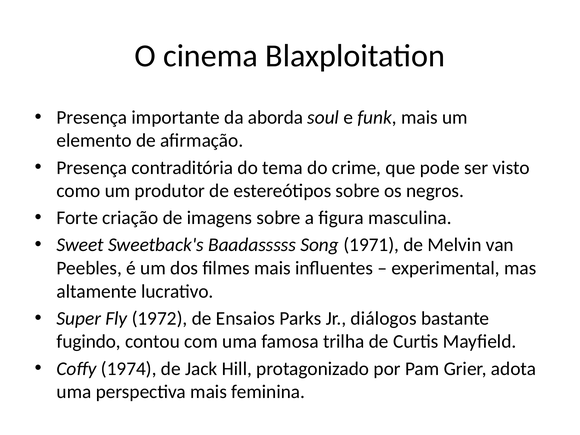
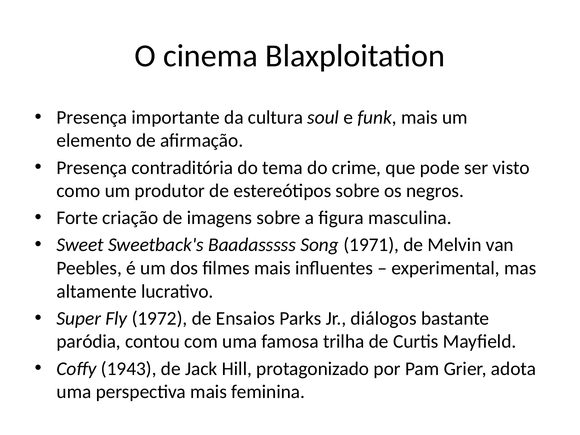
aborda: aborda -> cultura (275, 117)
fugindo: fugindo -> paródia (89, 342)
1974: 1974 -> 1943 (129, 369)
